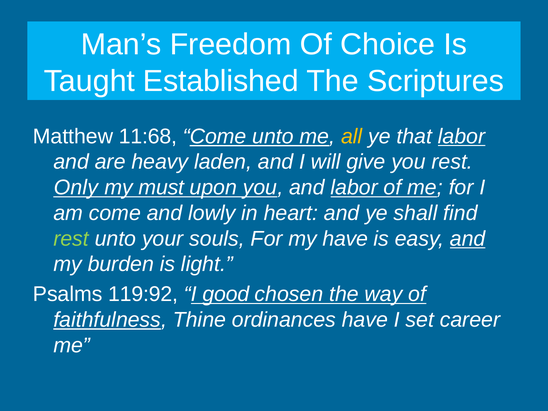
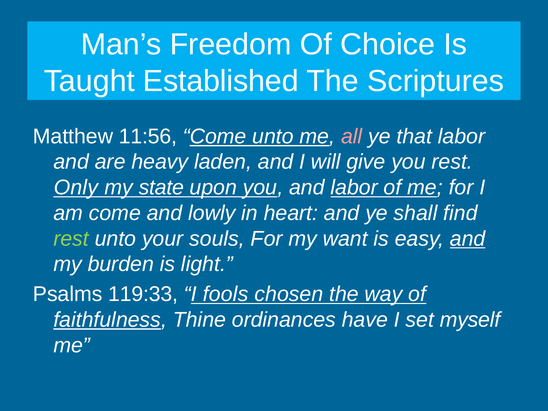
11:68: 11:68 -> 11:56 (148, 136)
all colour: yellow -> pink (352, 136)
labor underline: present -> none (462, 136)
must: must -> state (161, 188)
my have: have -> want (345, 239)
119:92: 119:92 -> 119:33 (143, 294)
good: good -> fools (226, 294)
career: career -> myself (470, 320)
